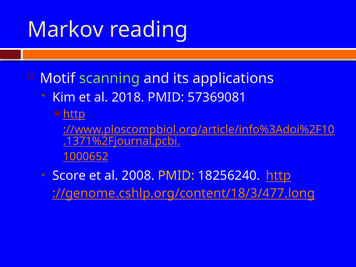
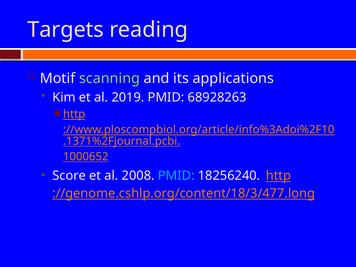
Markov: Markov -> Targets (66, 30)
2018: 2018 -> 2019 (128, 97)
57369081: 57369081 -> 68928263 (217, 97)
PMID colour: yellow -> light blue (176, 176)
